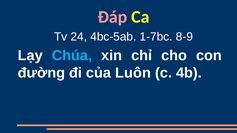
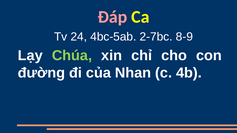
1-7bc: 1-7bc -> 2-7bc (156, 37)
Chúa colour: light blue -> light green (72, 56)
Luôn: Luôn -> Nhan (133, 73)
